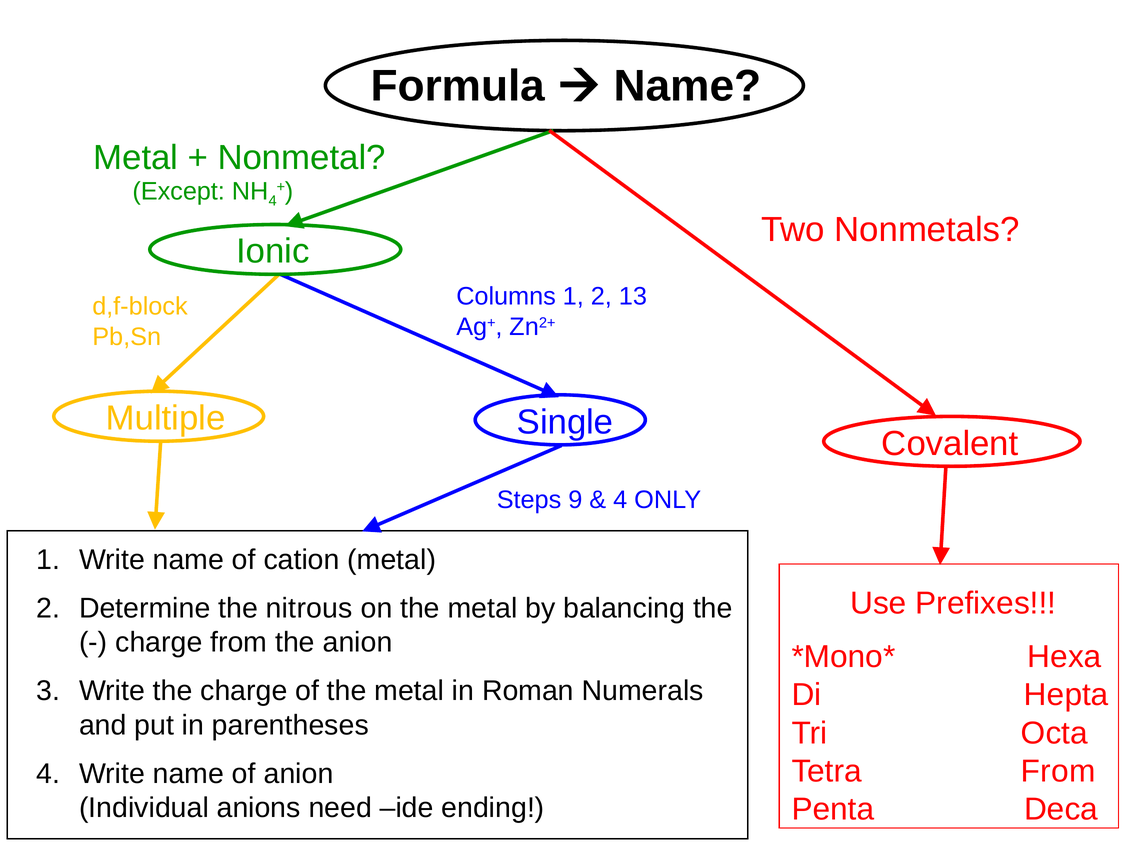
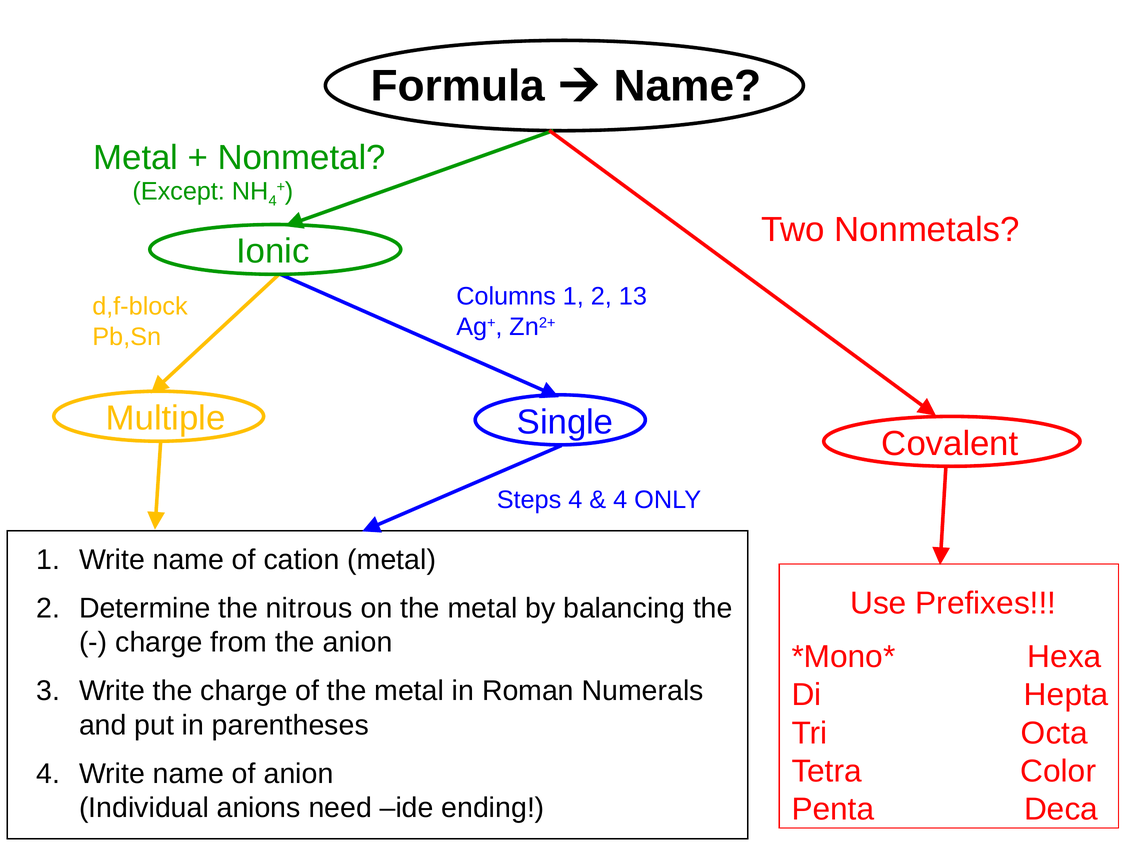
Steps 9: 9 -> 4 (575, 500)
Tetra From: From -> Color (1058, 771)
